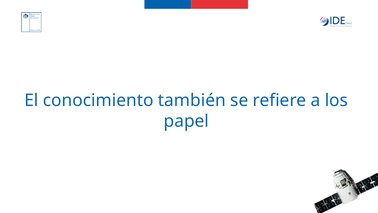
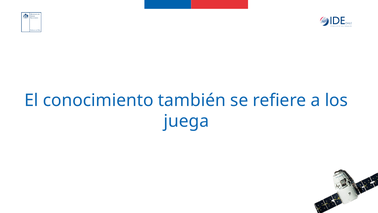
papel: papel -> juega (186, 121)
